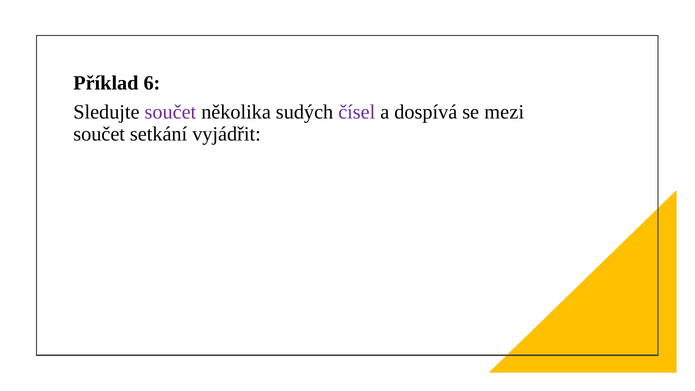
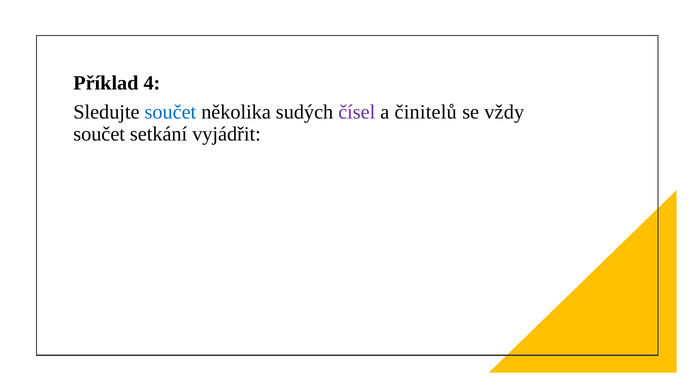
6: 6 -> 4 (152, 83)
součet colour: purple -> blue (170, 112)
dospívá: dospívá -> činitelů (426, 112)
mezi: mezi -> vždy (504, 112)
